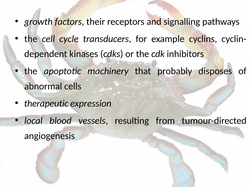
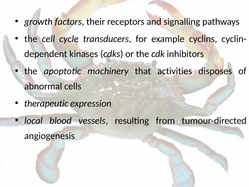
probably: probably -> activities (175, 71)
